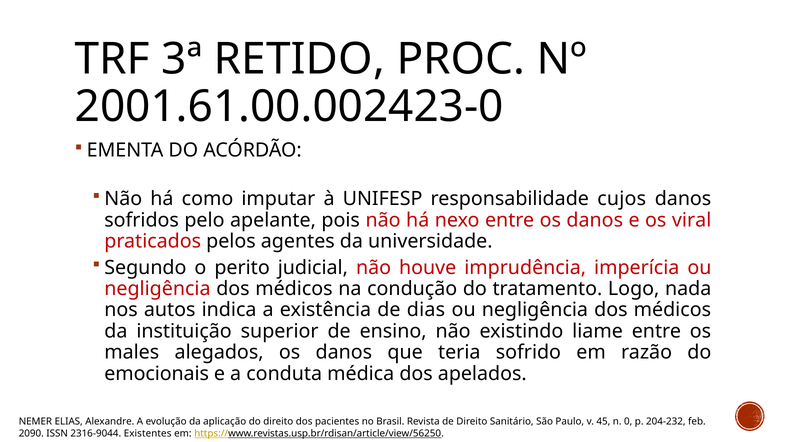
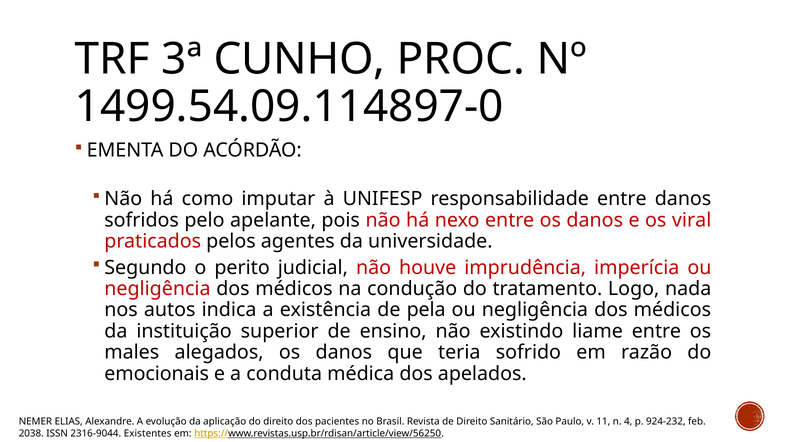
RETIDO: RETIDO -> CUNHO (300, 59)
2001.61.00.002423-0: 2001.61.00.002423-0 -> 1499.54.09.114897-0 (289, 107)
responsabilidade cujos: cujos -> entre (622, 199)
dias: dias -> pela (426, 310)
45: 45 -> 11 (603, 422)
0: 0 -> 4 (628, 422)
204-232: 204-232 -> 924-232 (666, 422)
2090: 2090 -> 2038 (31, 434)
